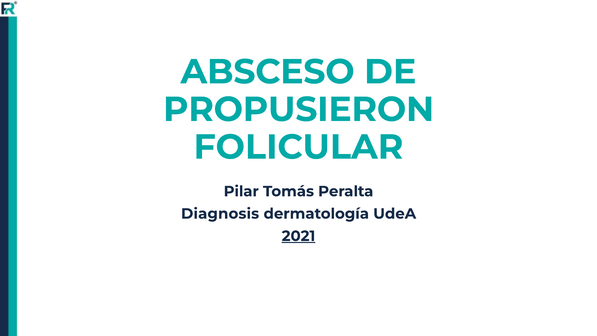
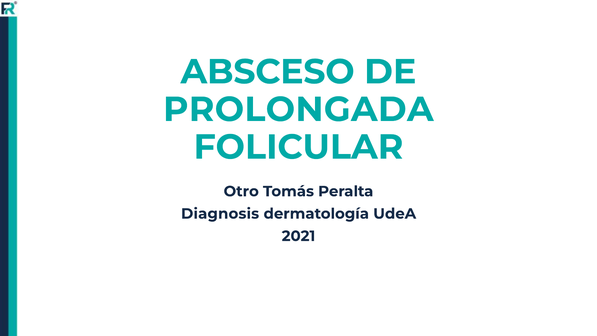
PROPUSIERON: PROPUSIERON -> PROLONGADA (298, 109)
Pilar: Pilar -> Otro (241, 191)
2021 underline: present -> none (299, 236)
